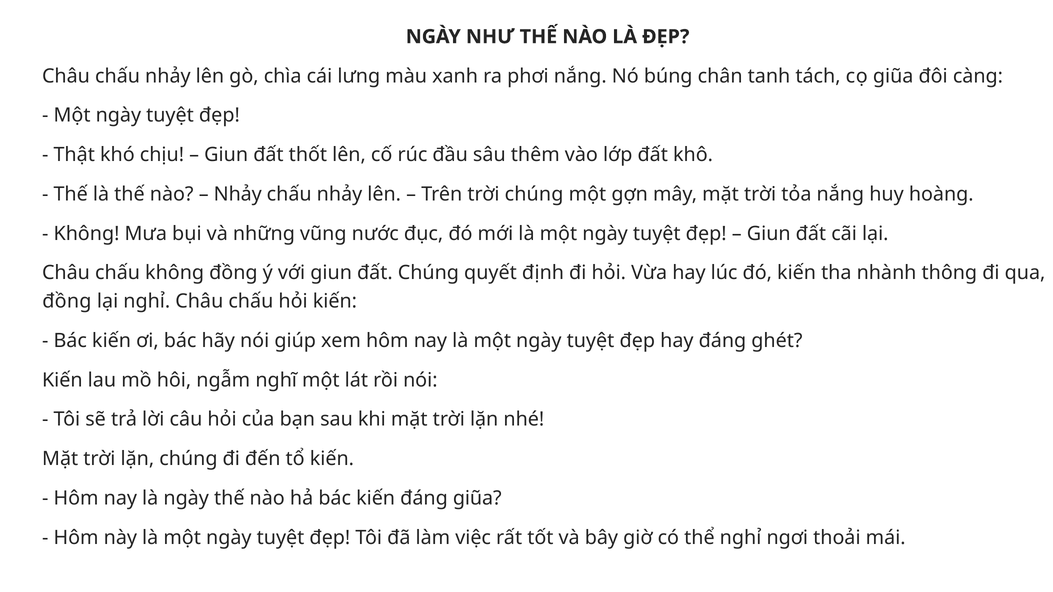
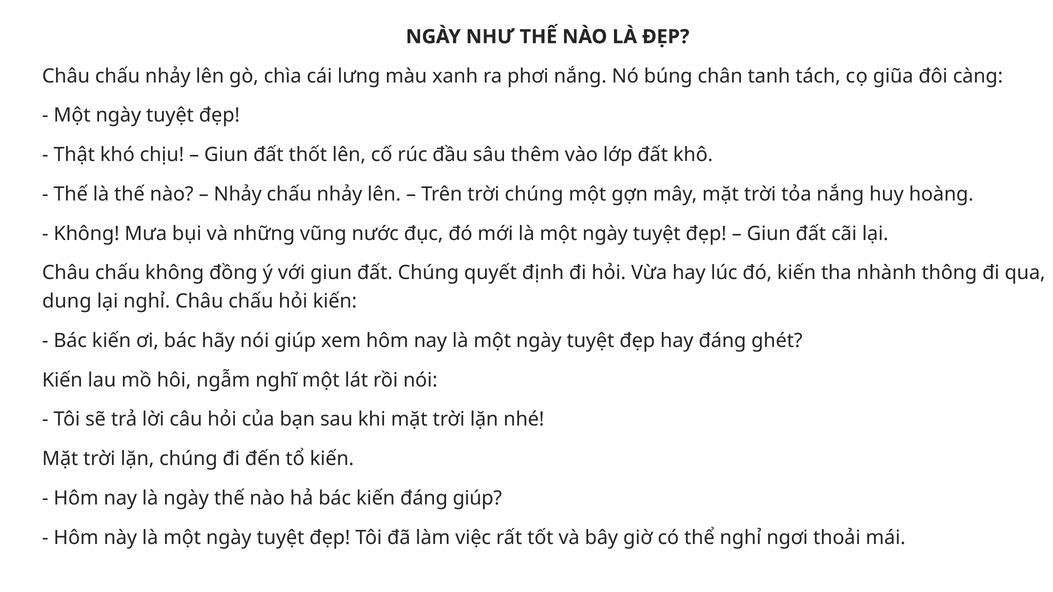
đồng: đồng -> dung (67, 302)
đáng giũa: giũa -> giúp (477, 498)
